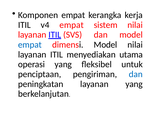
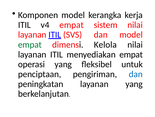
Komponen empat: empat -> model (73, 15)
empat colour: blue -> green (30, 44)
dimensi Model: Model -> Kelola (105, 44)
menyediakan utama: utama -> empat (131, 54)
